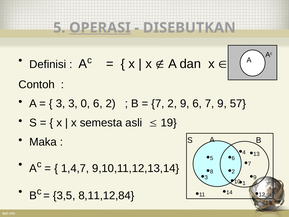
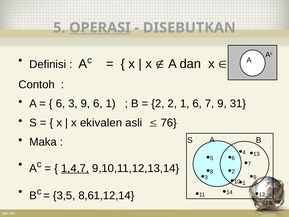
3: 3 -> 6 (61, 104)
3 0: 0 -> 9 (85, 104)
6 2: 2 -> 1 (111, 104)
7: 7 -> 2 (158, 104)
2 9: 9 -> 1 (185, 104)
57: 57 -> 31 (238, 104)
semesta: semesta -> ekivalen (101, 123)
19: 19 -> 76 (169, 123)
1,4,7 underline: none -> present (75, 168)
8,11,12,84: 8,11,12,84 -> 8,61,12,14 (106, 195)
